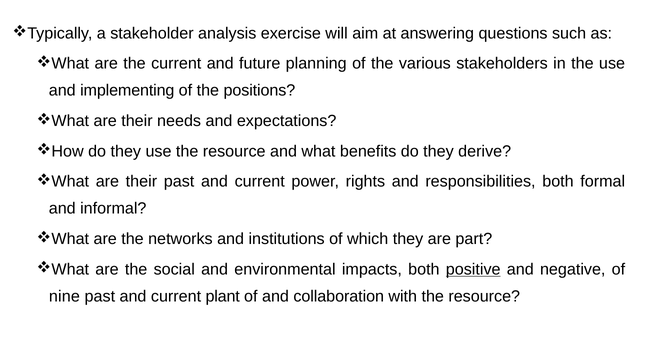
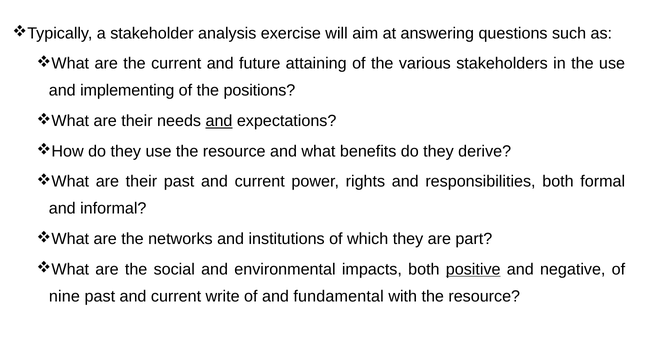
planning: planning -> attaining (316, 64)
and underline: none -> present (219, 121)
plant: plant -> write (223, 296)
collaboration: collaboration -> fundamental (339, 296)
